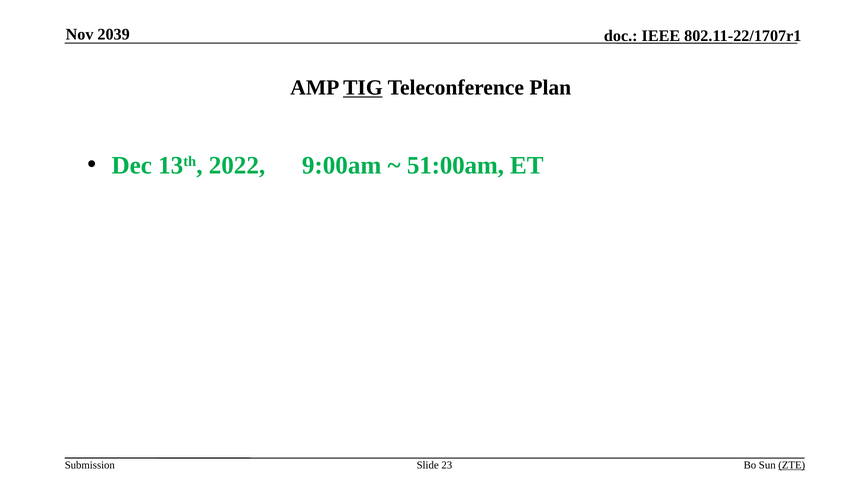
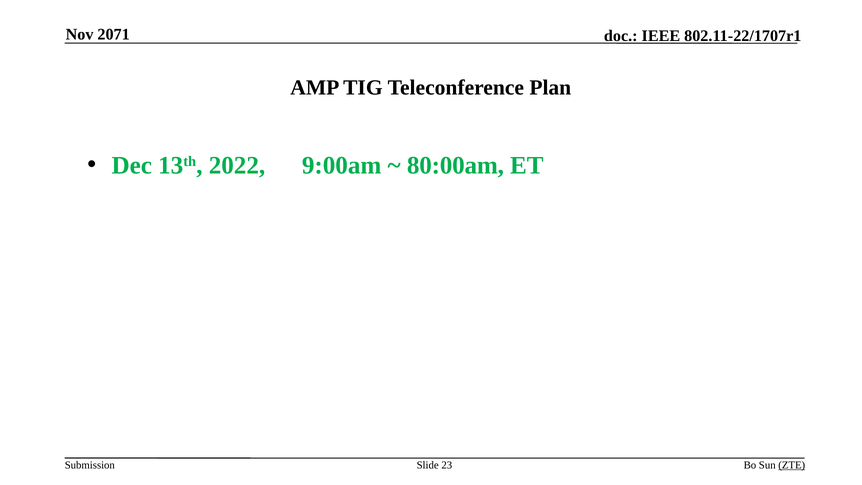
2039: 2039 -> 2071 (114, 34)
TIG underline: present -> none (363, 88)
51:00am: 51:00am -> 80:00am (455, 165)
